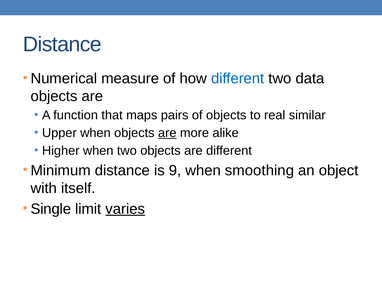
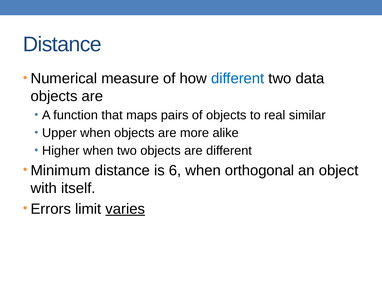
are underline: present -> none (167, 133)
9: 9 -> 6 (175, 171)
smoothing: smoothing -> orthogonal (260, 171)
Single: Single -> Errors (51, 209)
